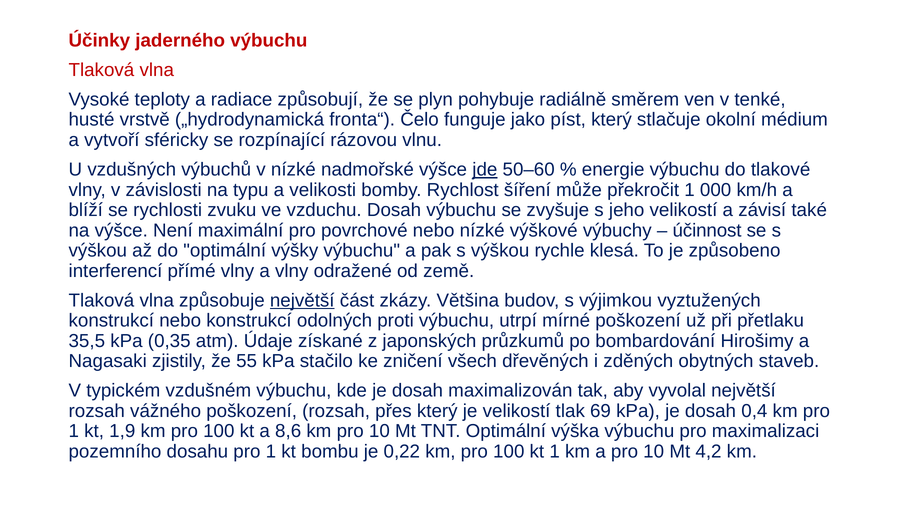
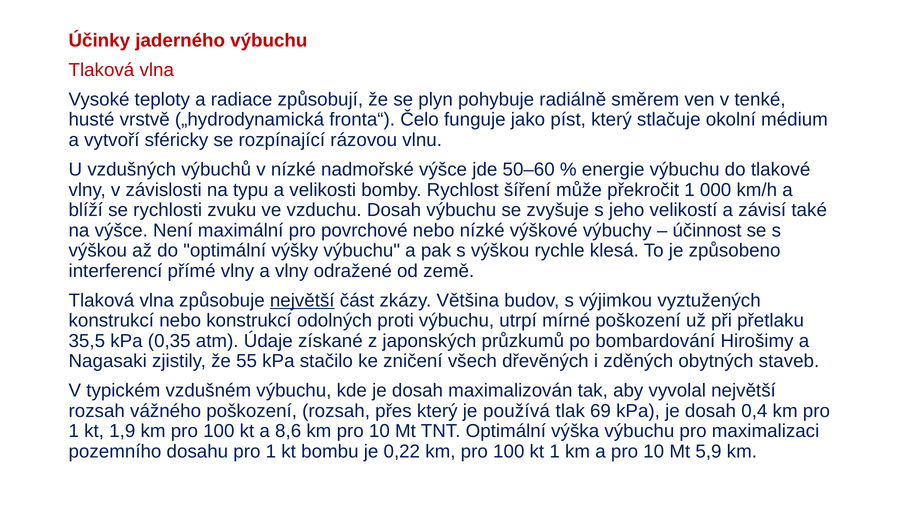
jde underline: present -> none (485, 170)
je velikostí: velikostí -> používá (516, 411)
4,2: 4,2 -> 5,9 (709, 452)
